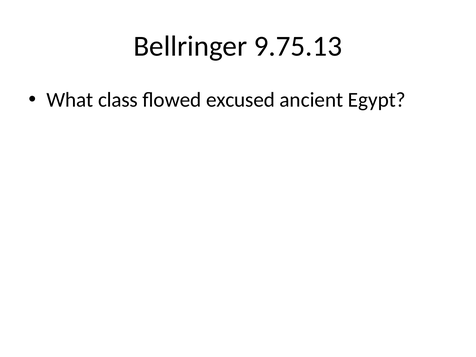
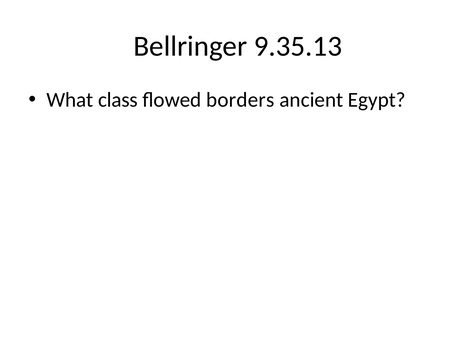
9.75.13: 9.75.13 -> 9.35.13 (298, 46)
excused: excused -> borders (240, 100)
